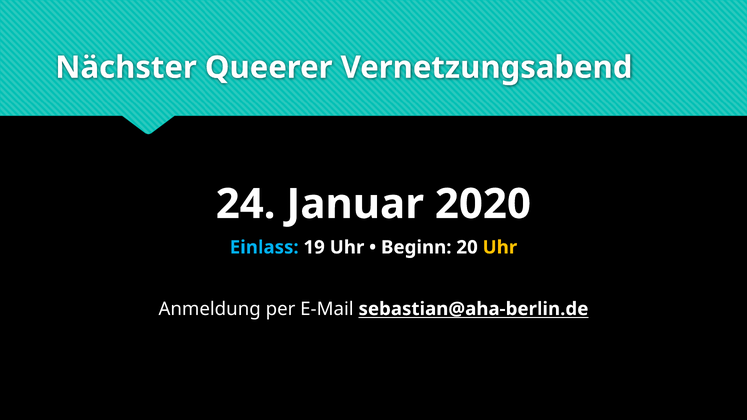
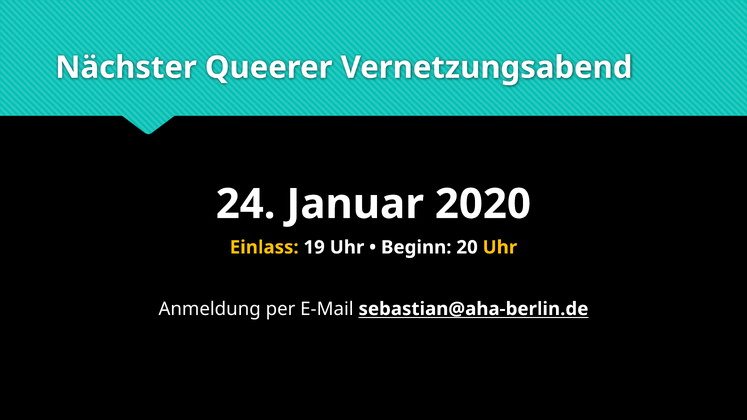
Einlass colour: light blue -> yellow (264, 247)
